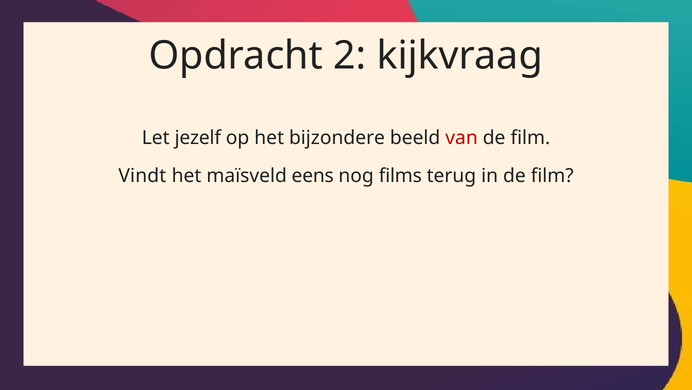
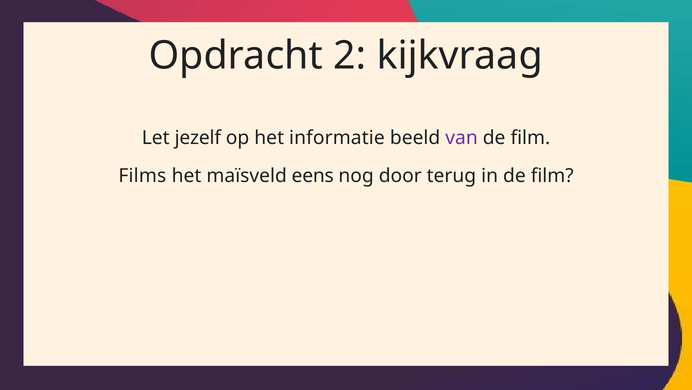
bijzondere: bijzondere -> informatie (337, 137)
van colour: red -> purple (462, 137)
Vindt: Vindt -> Films (142, 175)
films: films -> door (400, 175)
